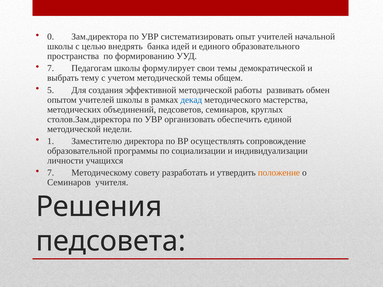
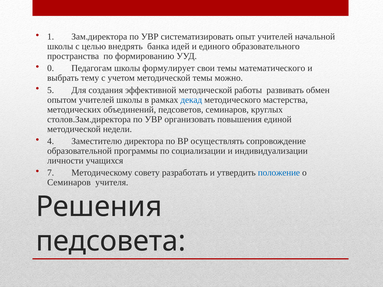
0: 0 -> 1 (51, 37)
7: 7 -> 0 (51, 68)
демократической: демократической -> математического (272, 68)
общем: общем -> можно (229, 78)
обеспечить: обеспечить -> повышения (239, 119)
1: 1 -> 4 (51, 141)
положение colour: orange -> blue (279, 173)
